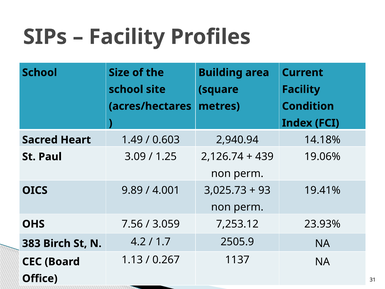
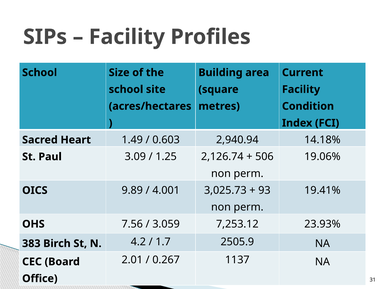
439: 439 -> 506 (264, 157)
1.13: 1.13 -> 2.01 (132, 260)
